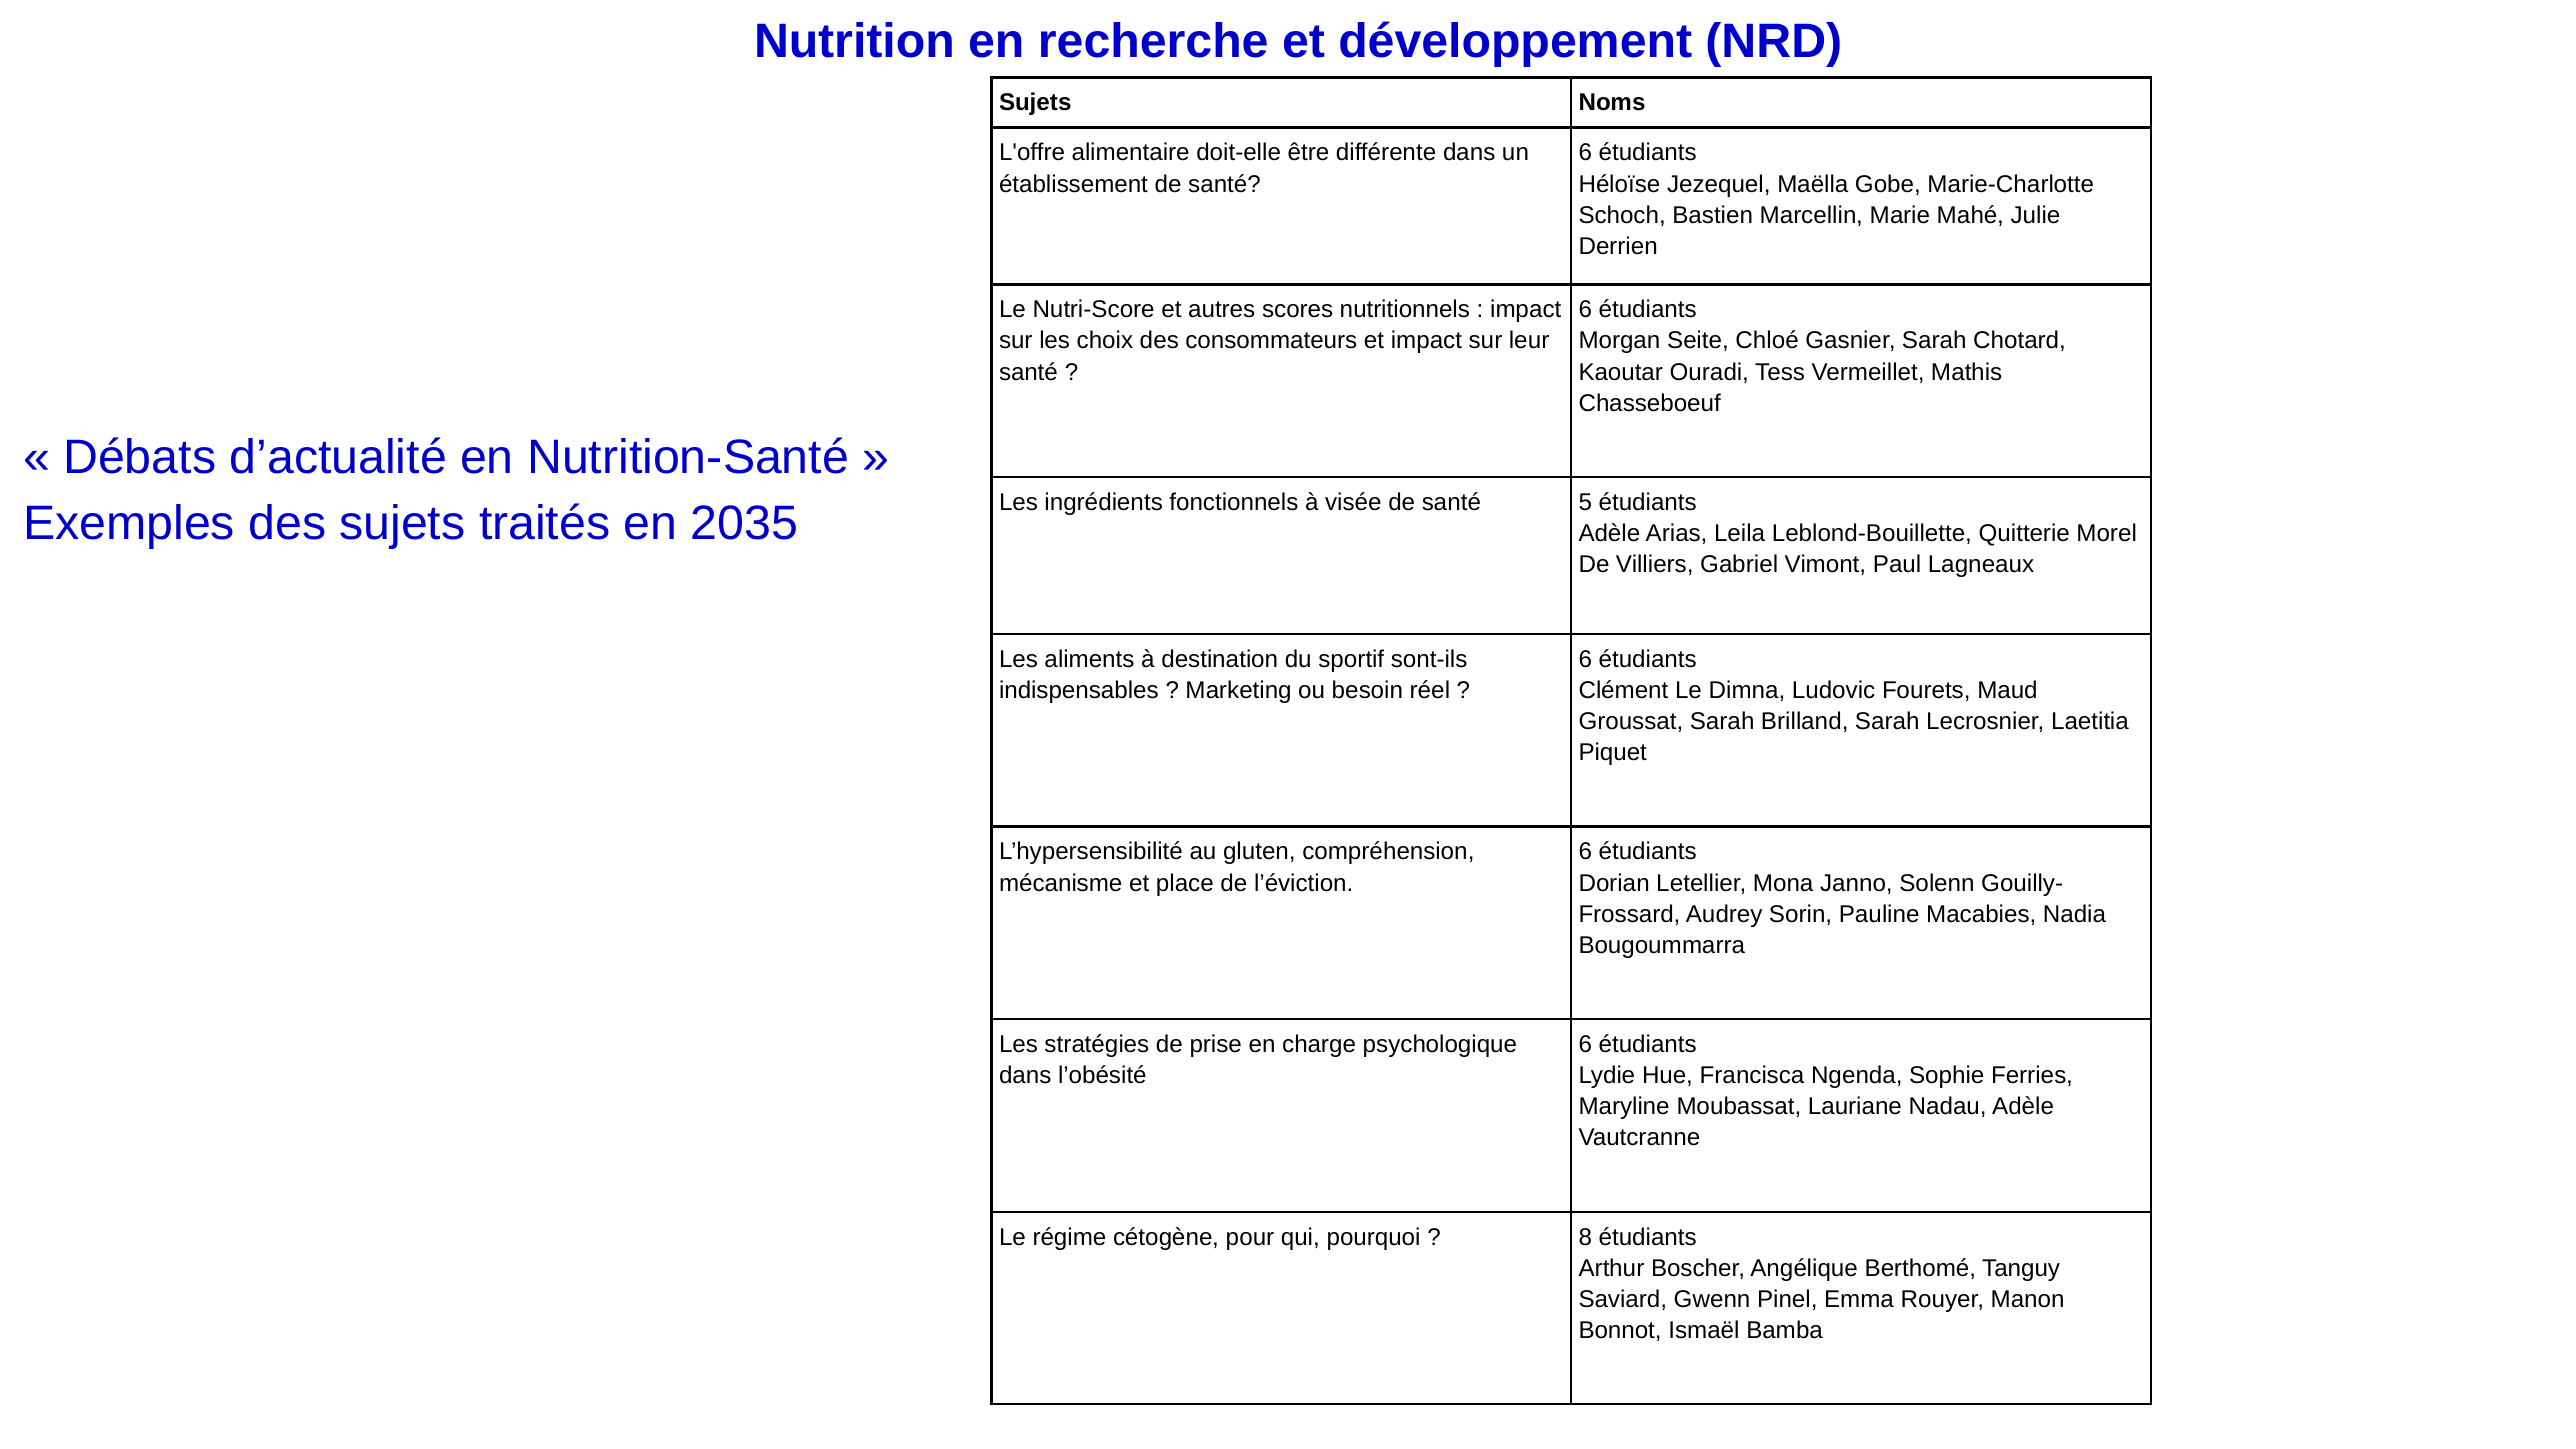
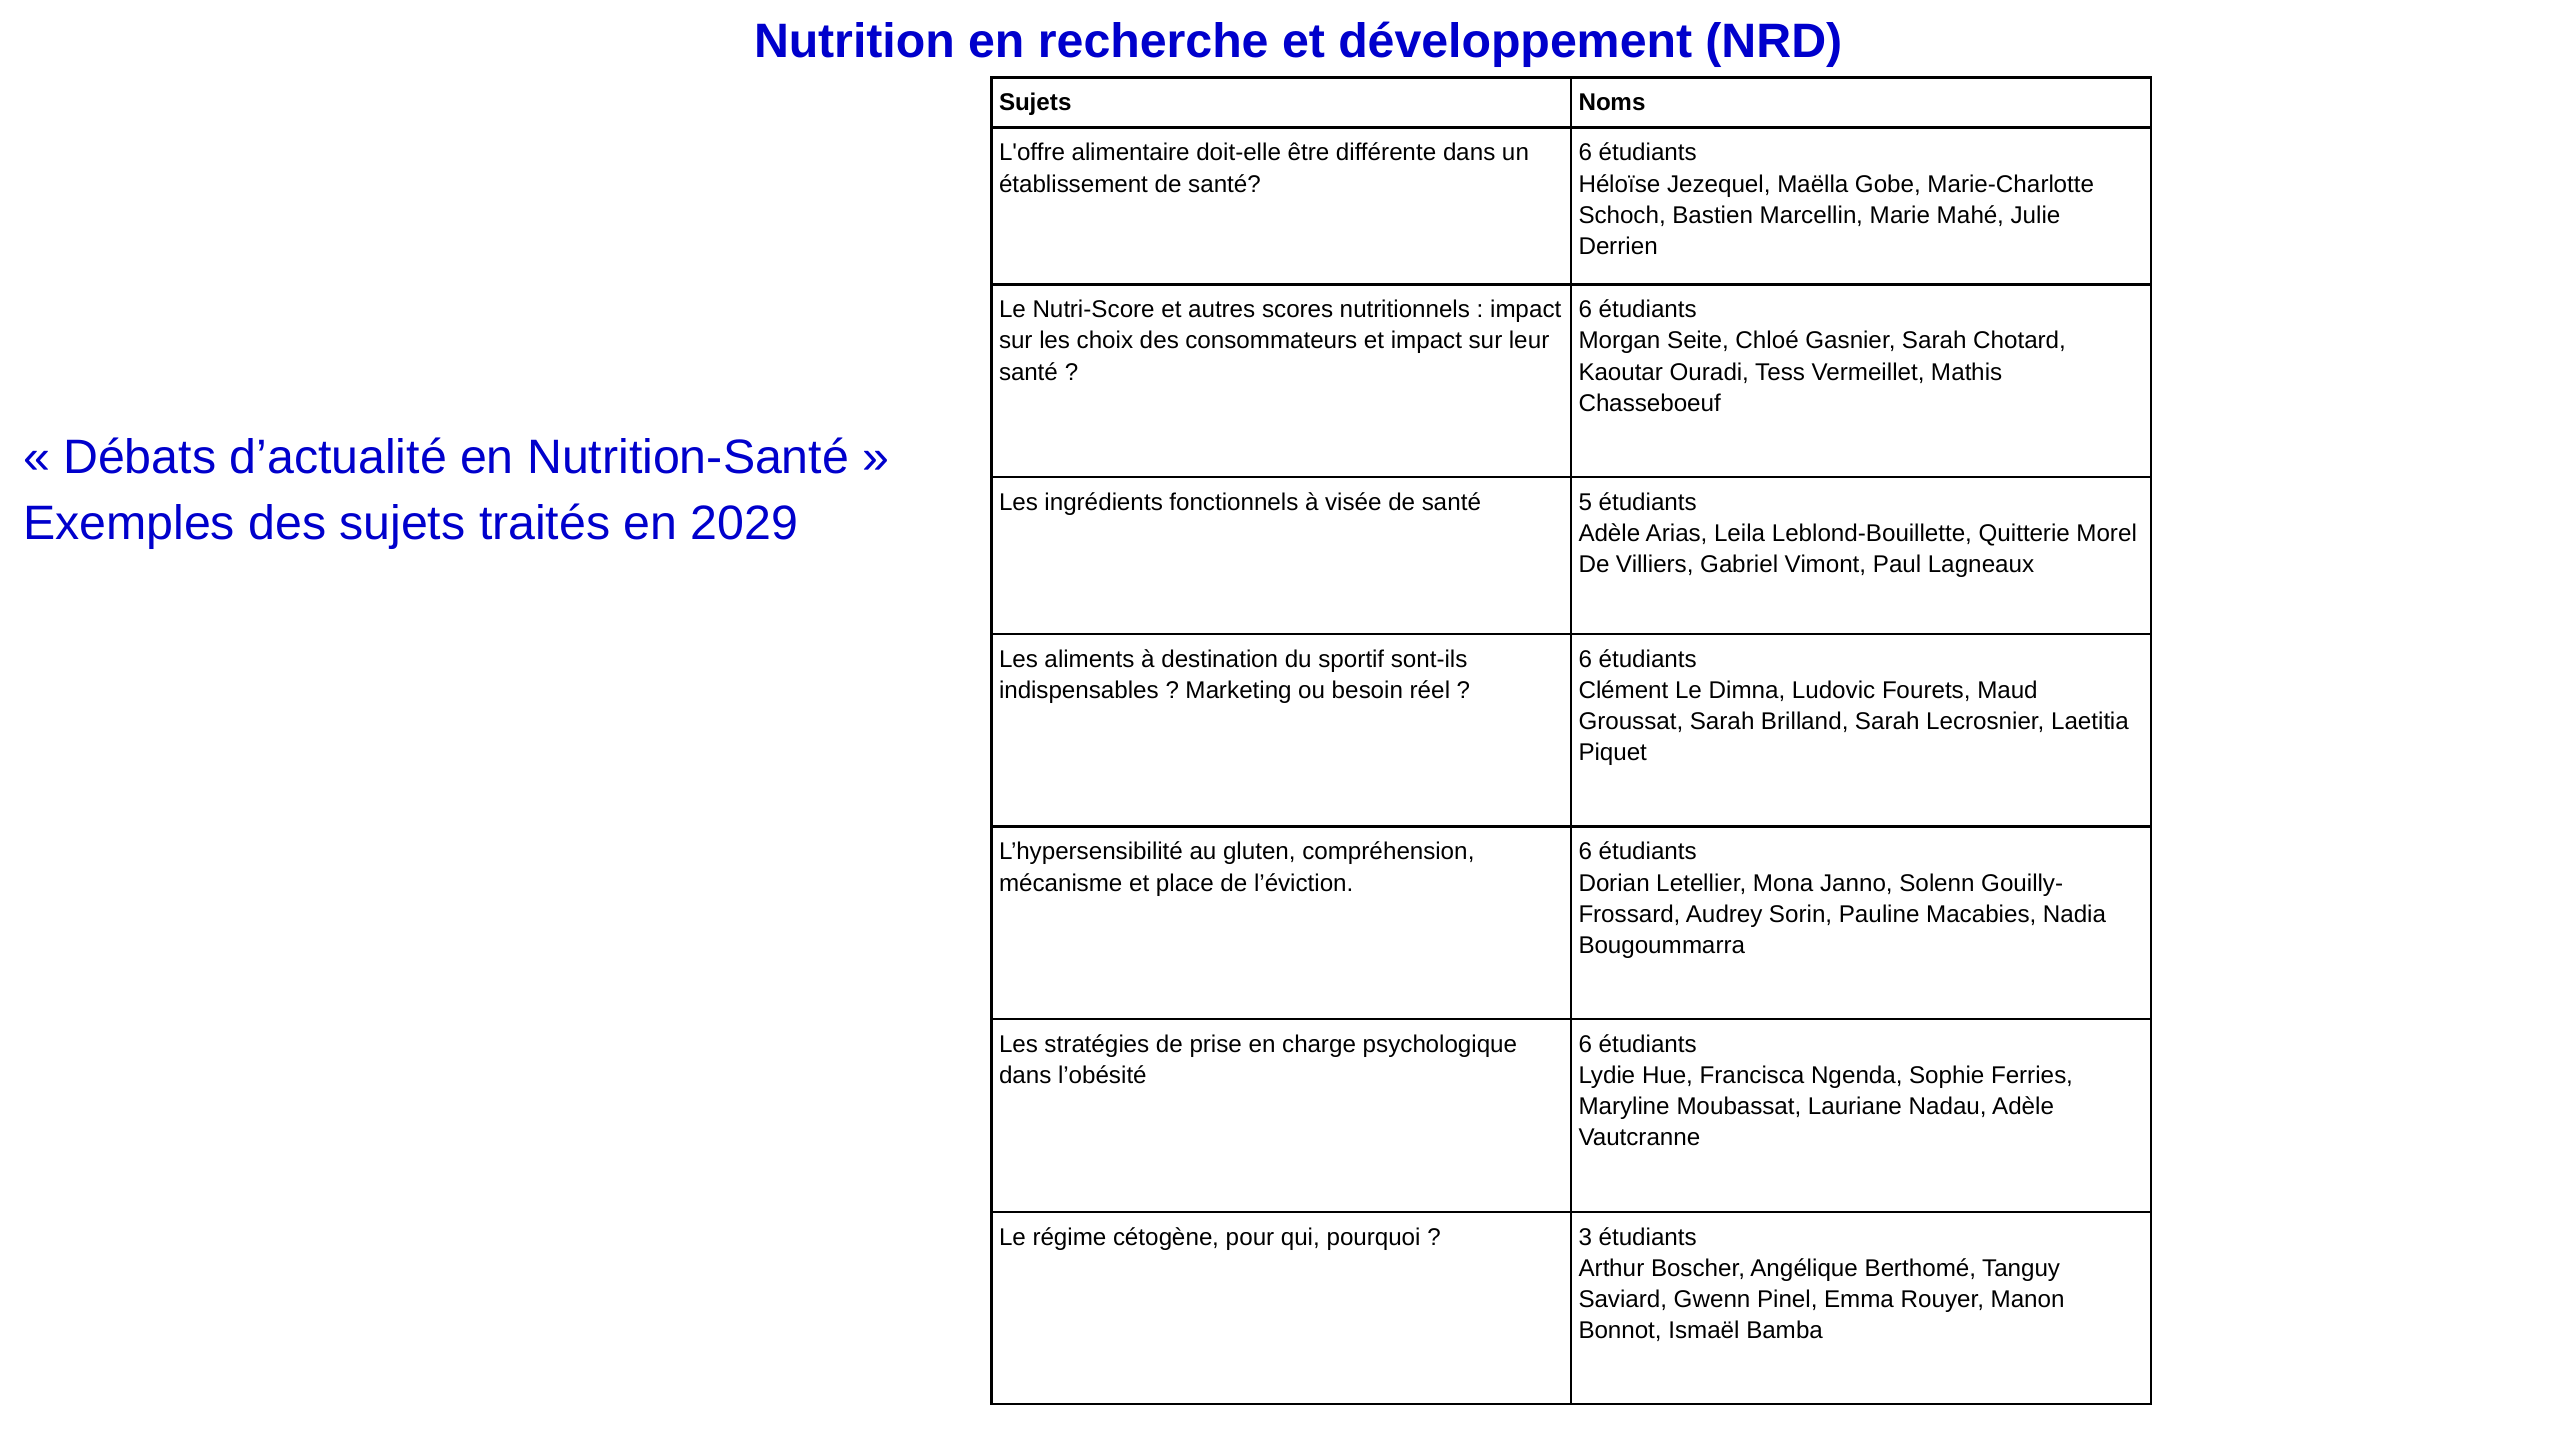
2035: 2035 -> 2029 (744, 524)
8: 8 -> 3 (1585, 1237)
